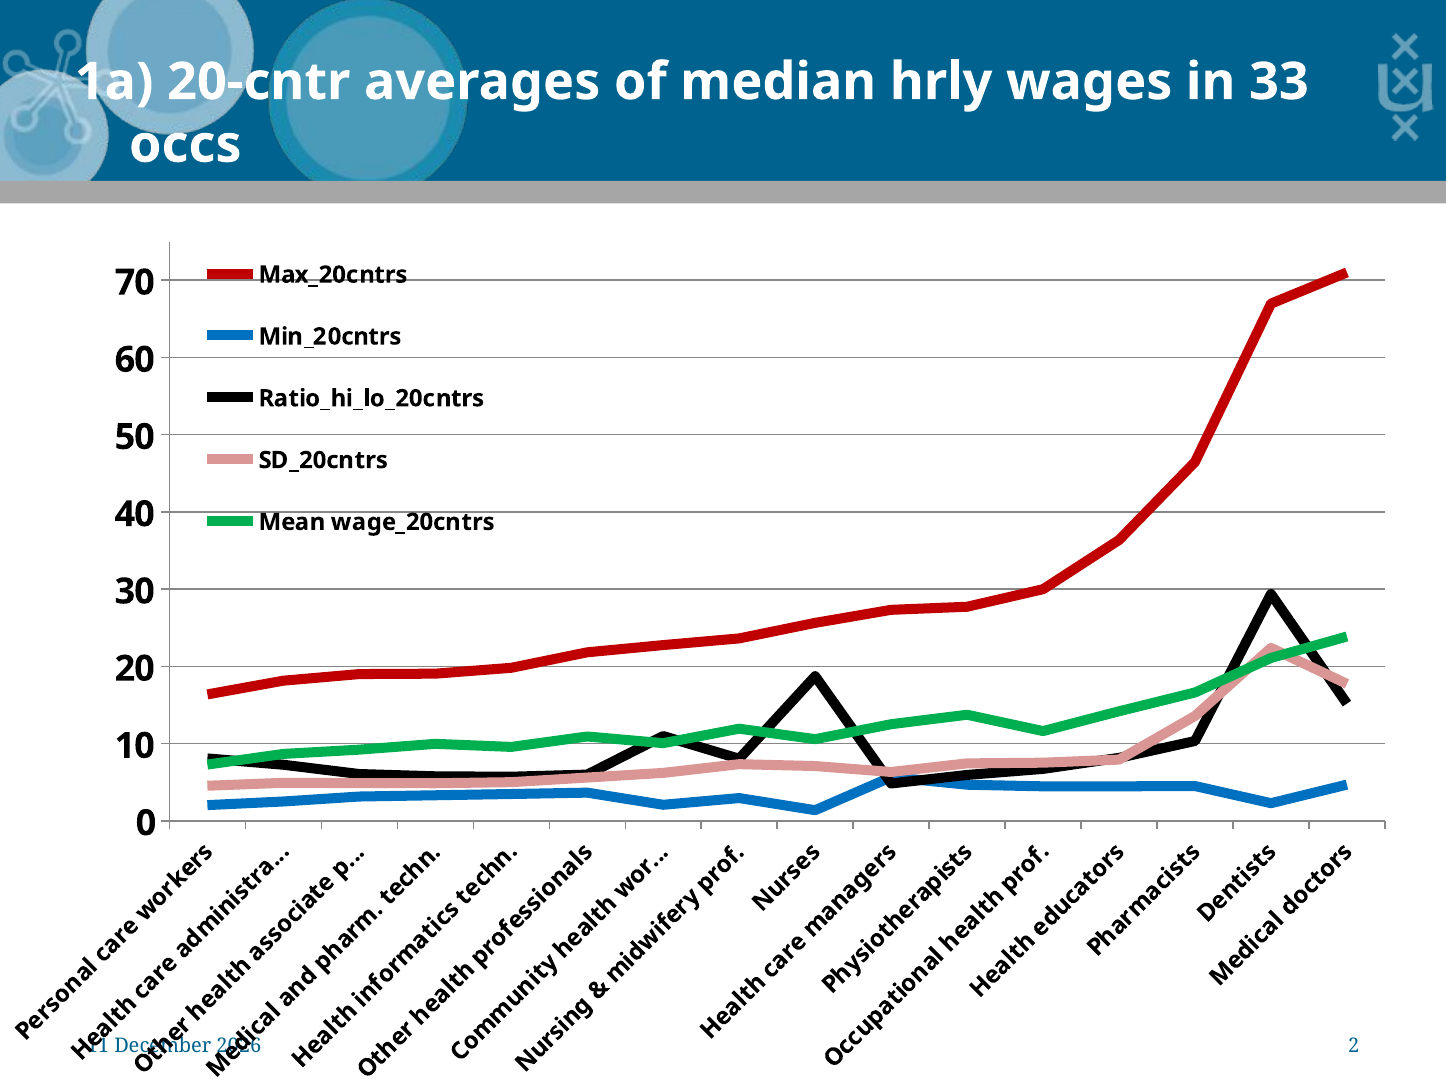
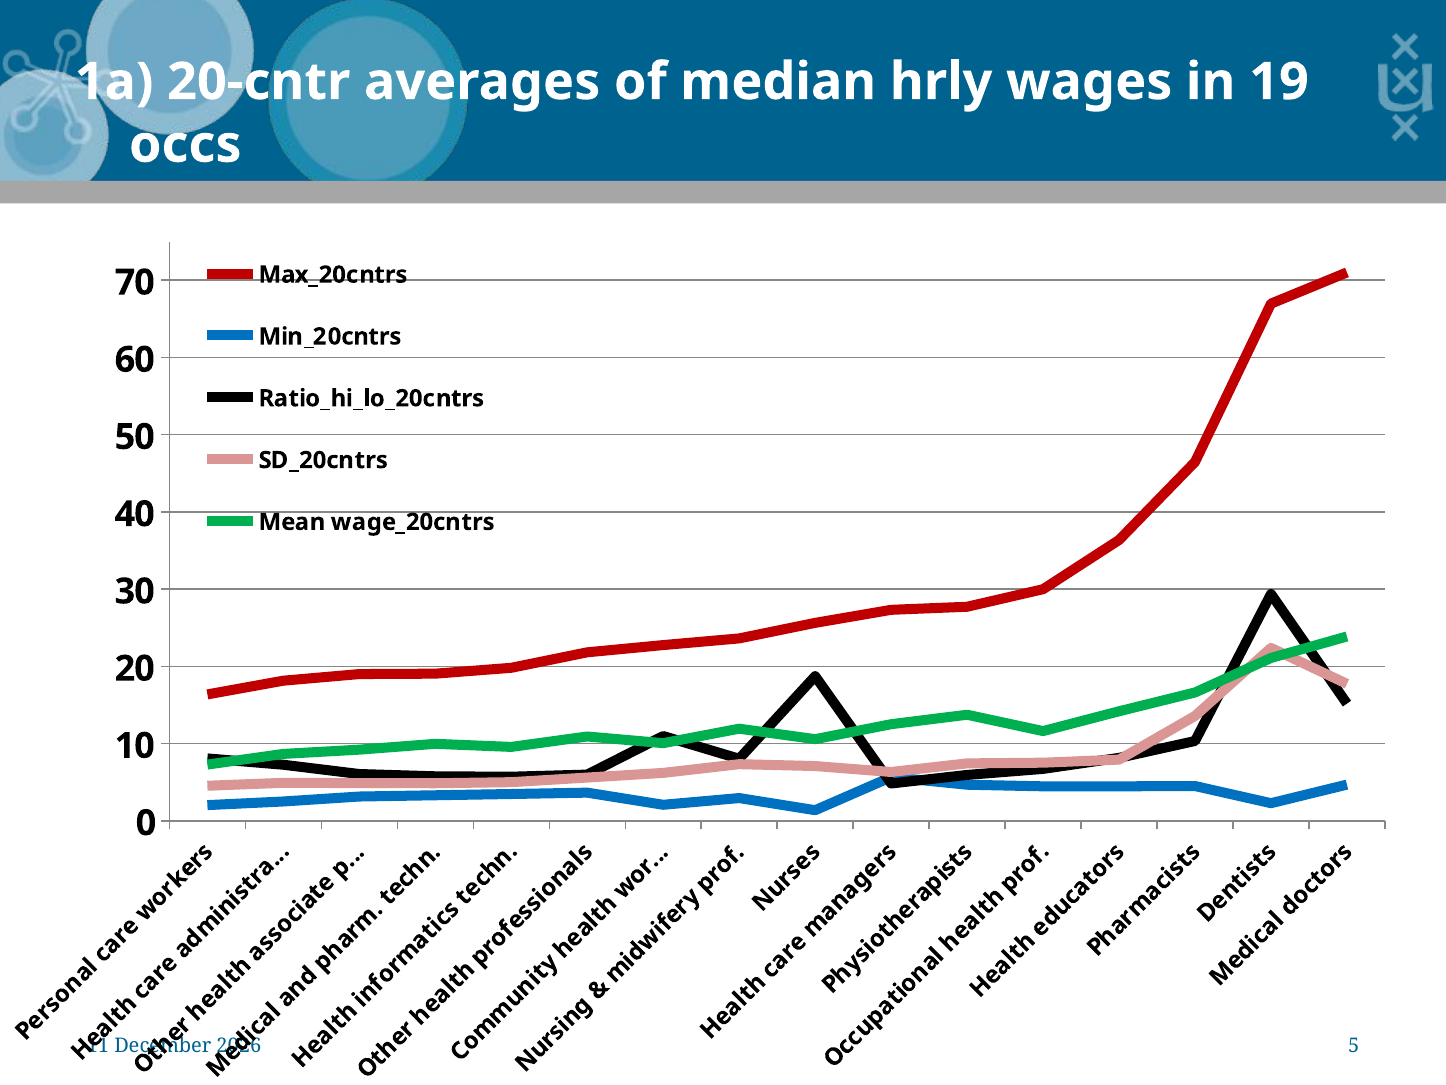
33: 33 -> 19 (1279, 82)
2: 2 -> 5 (1354, 1045)
